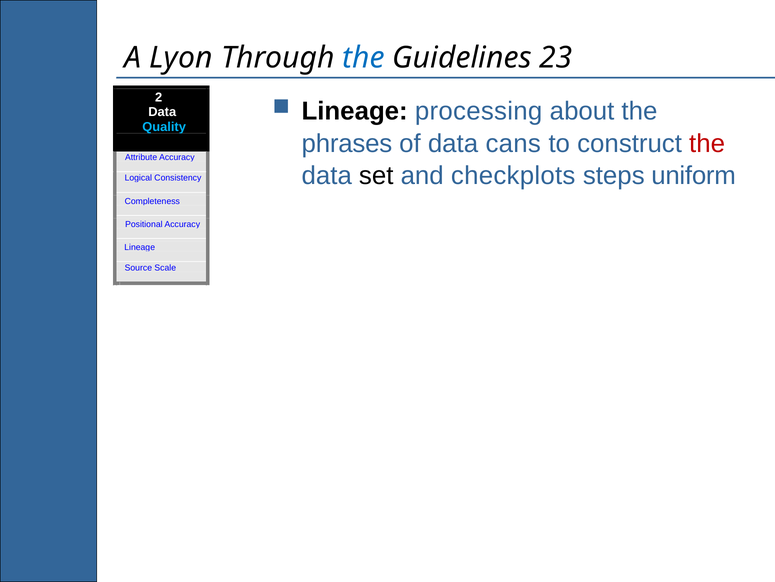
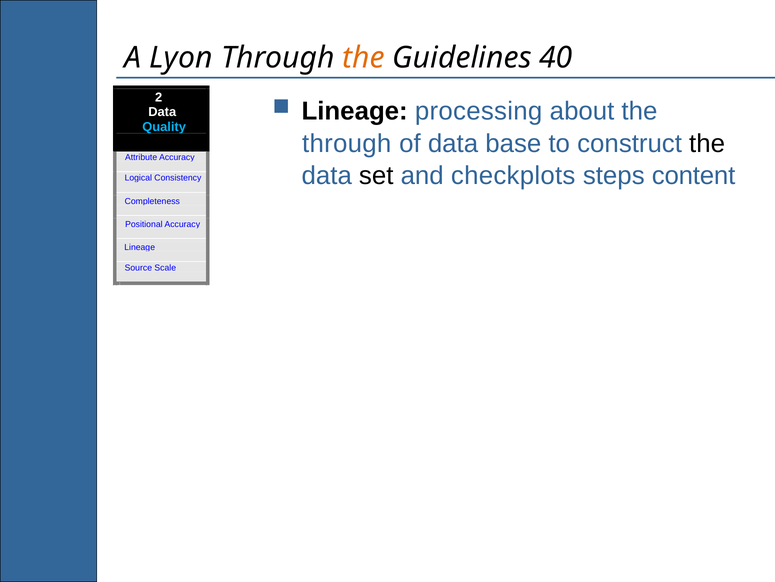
the colour: blue -> orange (364, 58)
23: 23 -> 40 (556, 58)
phrases: phrases -> through (347, 143)
cans: cans -> base (513, 143)
the colour: red -> black (707, 143)
uniform: uniform -> content (694, 176)
